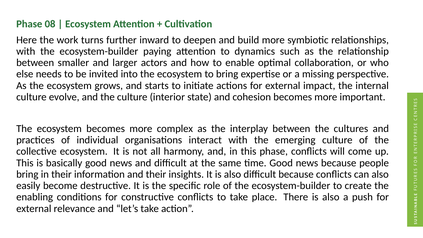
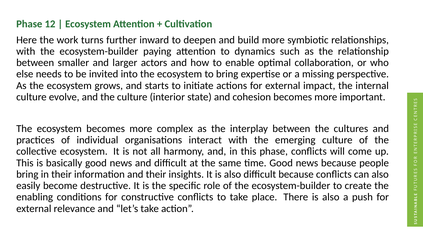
08: 08 -> 12 (50, 24)
